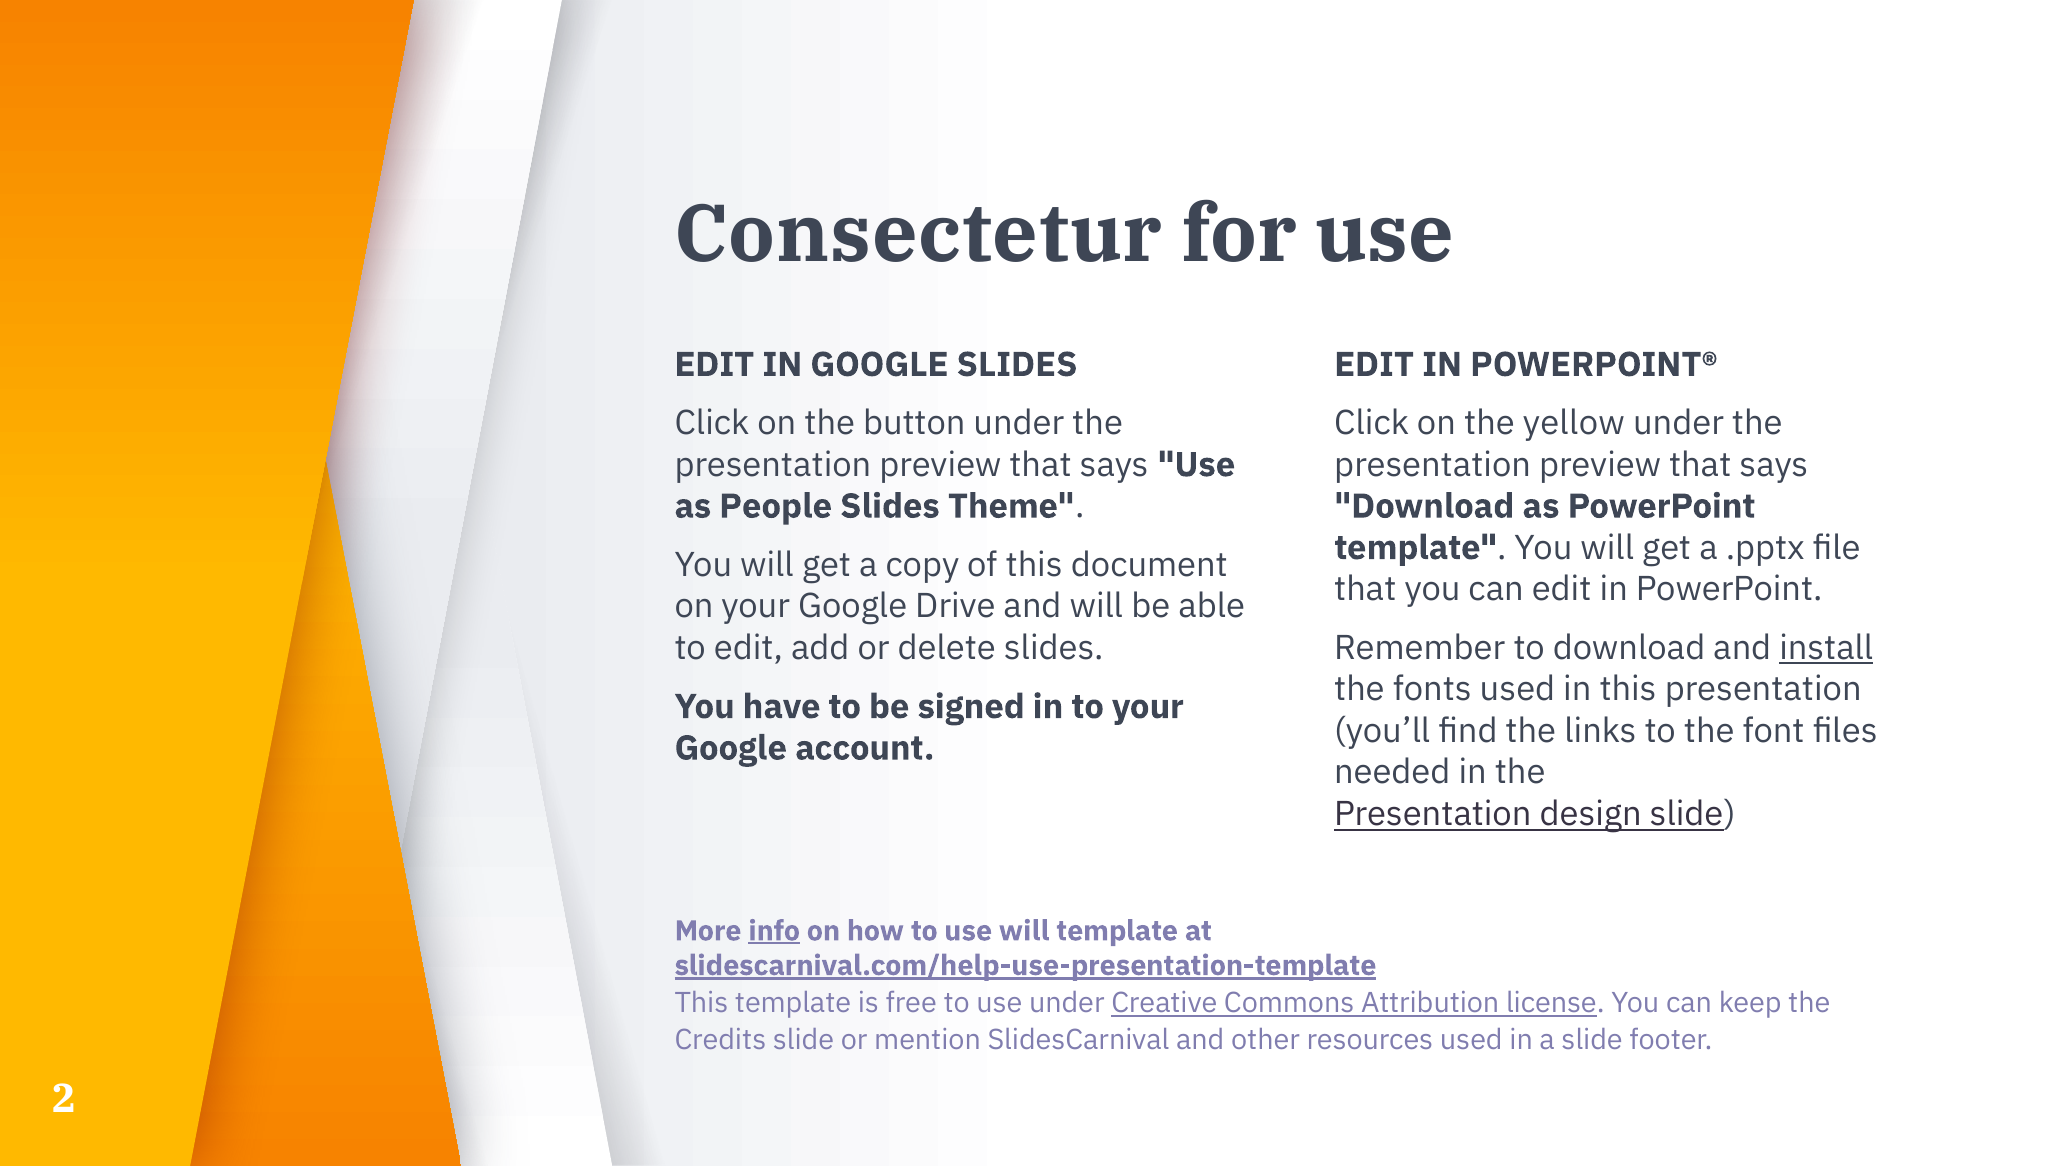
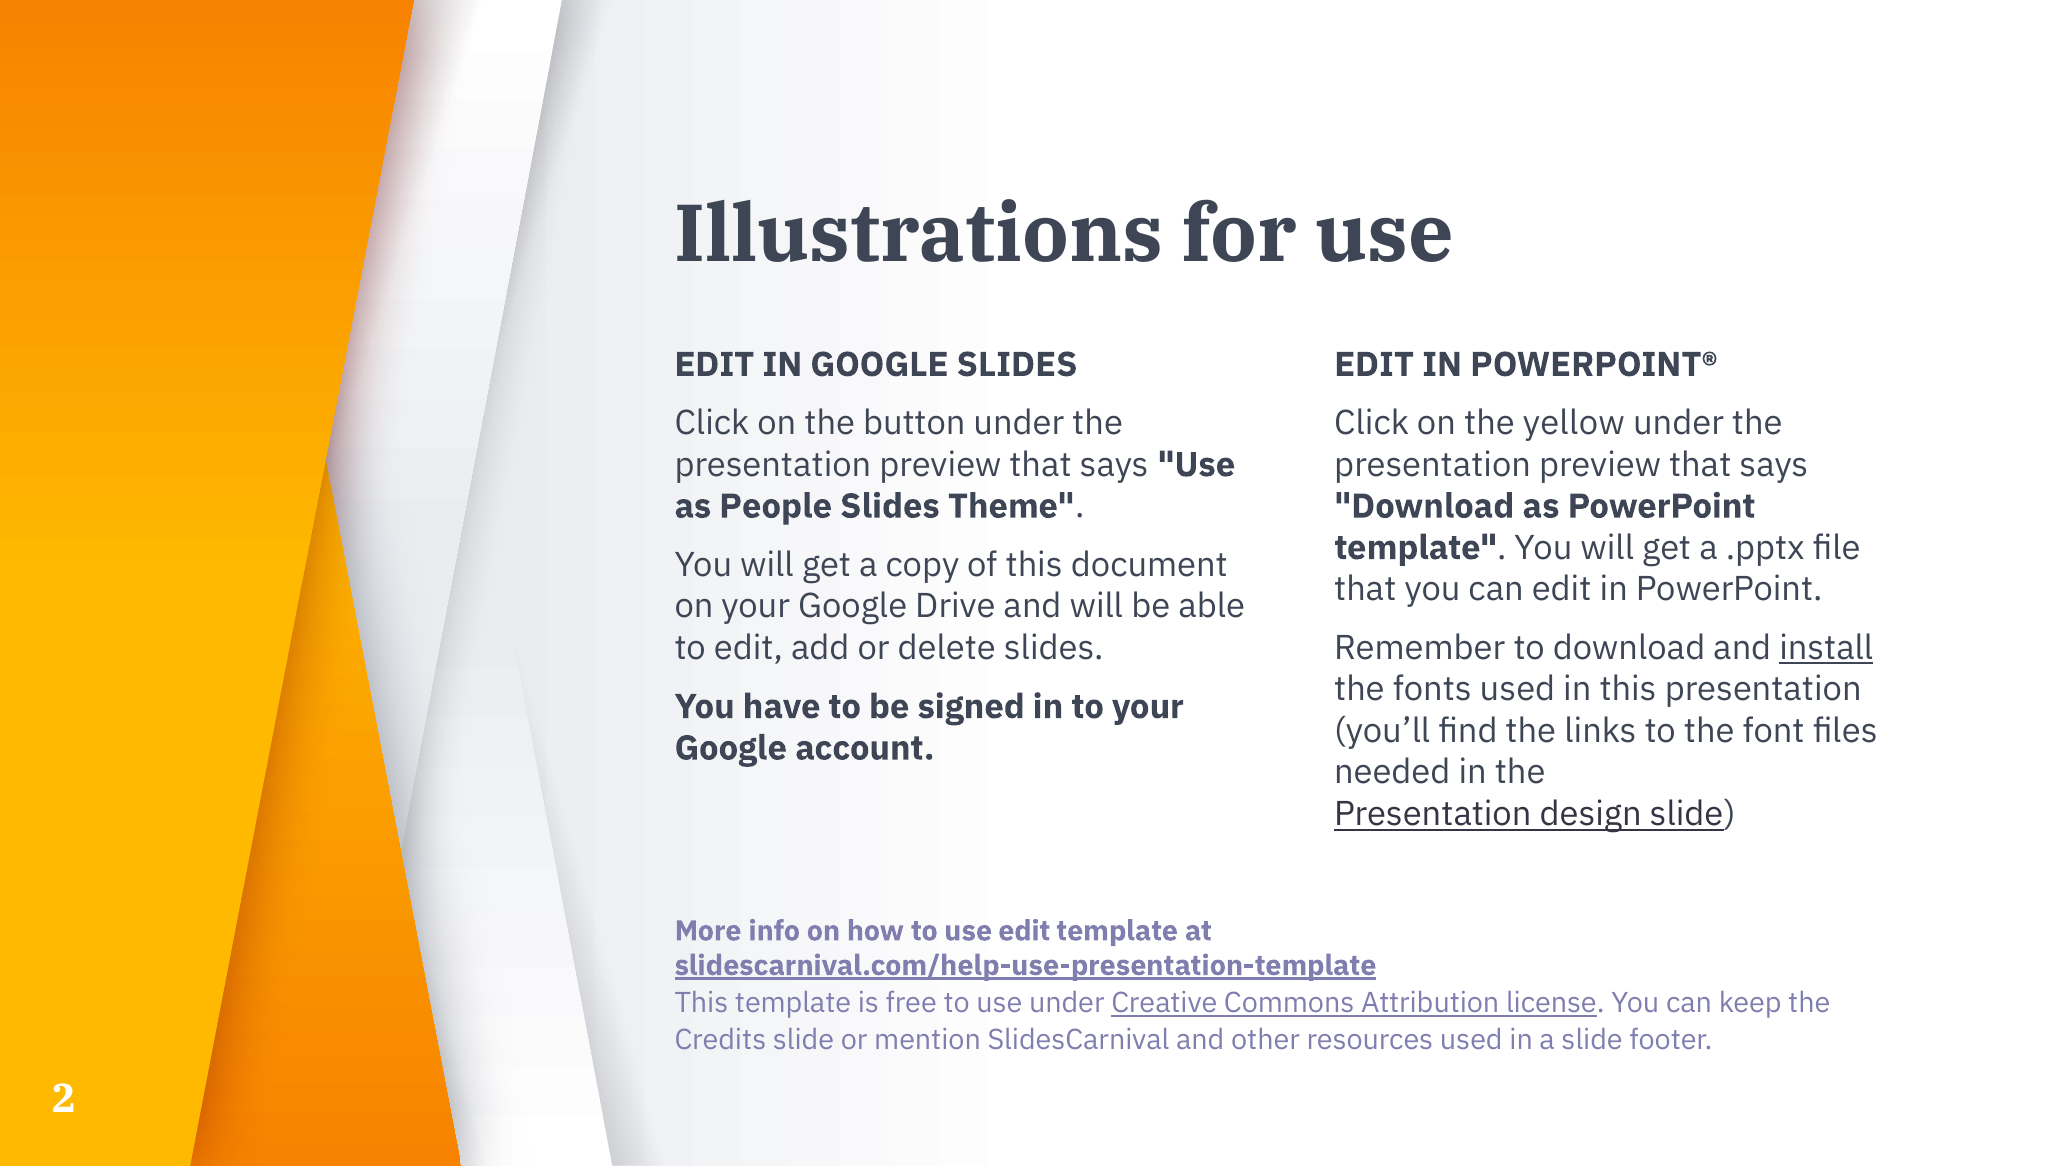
Consectetur: Consectetur -> Illustrations (919, 235)
info underline: present -> none (774, 931)
to use will: will -> edit (1024, 931)
